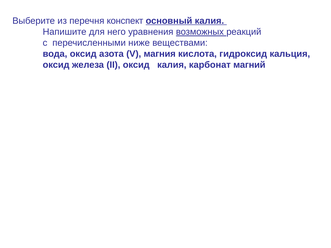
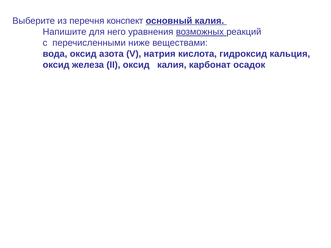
магния: магния -> натрия (160, 54)
магний: магний -> осадок (249, 65)
